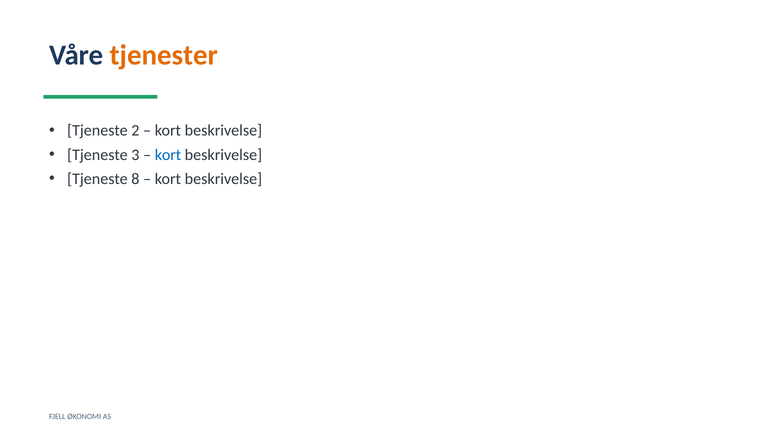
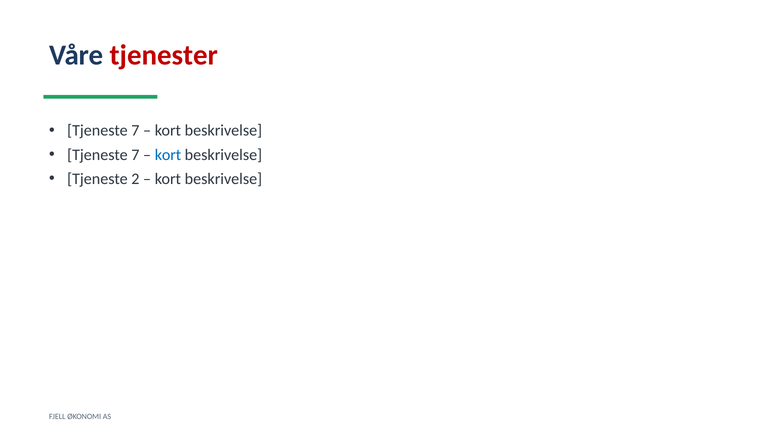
tjenester colour: orange -> red (164, 55)
2: 2 -> 7 (135, 131)
3: 3 -> 7 (135, 155)
8: 8 -> 2 (135, 179)
